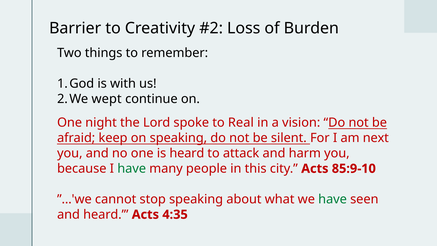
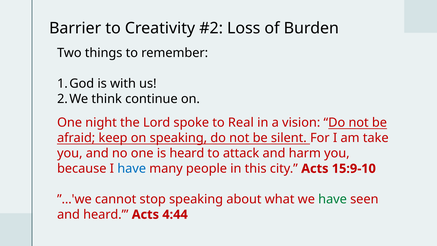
wept: wept -> think (107, 99)
next: next -> take (376, 138)
have colour: green -> blue (132, 169)
85:9-10: 85:9-10 -> 15:9-10 (354, 169)
4:35: 4:35 -> 4:44 (175, 214)
